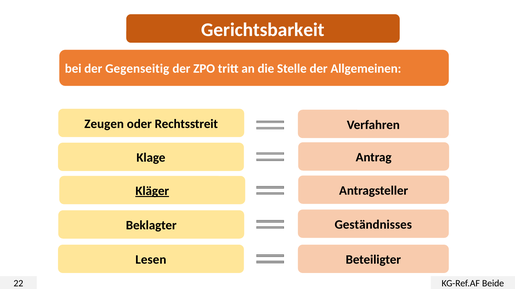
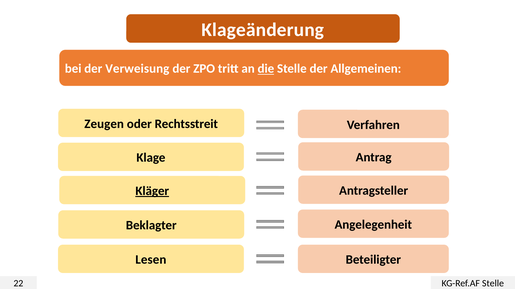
Gerichtsbarkeit: Gerichtsbarkeit -> Klageänderung (263, 30)
Gegenseitig: Gegenseitig -> Verweisung (137, 69)
die underline: none -> present (266, 69)
Geständnisses: Geständnisses -> Angelegenheit (373, 225)
KG-Ref.AF Beide: Beide -> Stelle (493, 284)
